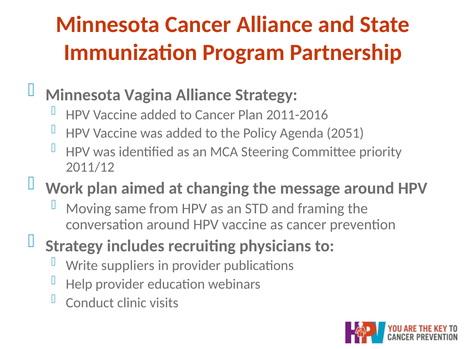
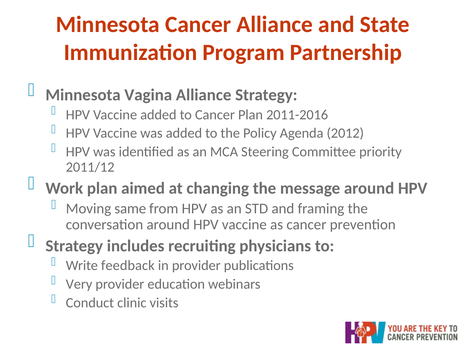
2051: 2051 -> 2012 (345, 133)
suppliers: suppliers -> feedback (128, 266)
Help: Help -> Very (79, 285)
